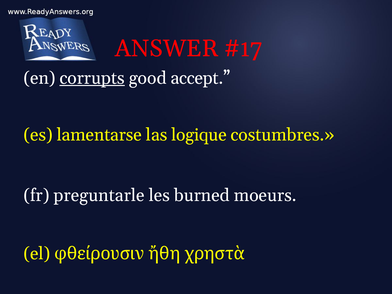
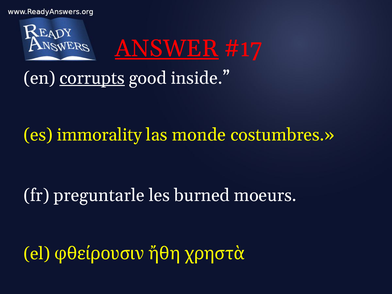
ANSWER underline: none -> present (167, 48)
accept: accept -> inside (200, 78)
lamentarse: lamentarse -> immorality (99, 135)
logique: logique -> monde (199, 135)
